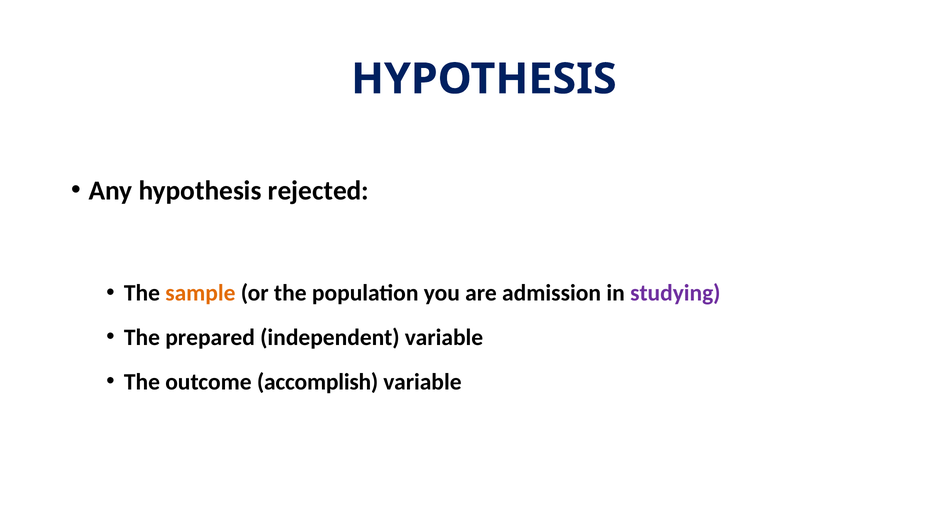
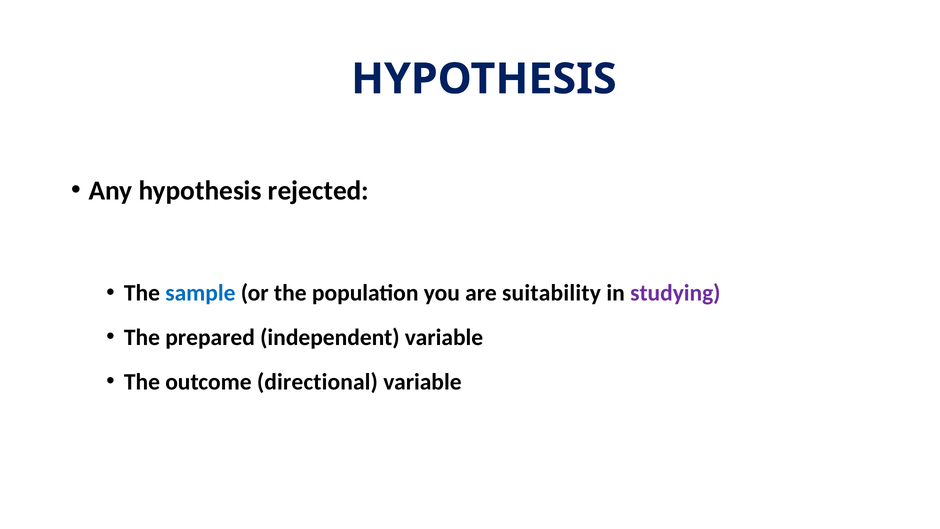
sample colour: orange -> blue (200, 293)
admission: admission -> suitability (551, 293)
accomplish: accomplish -> directional (317, 382)
